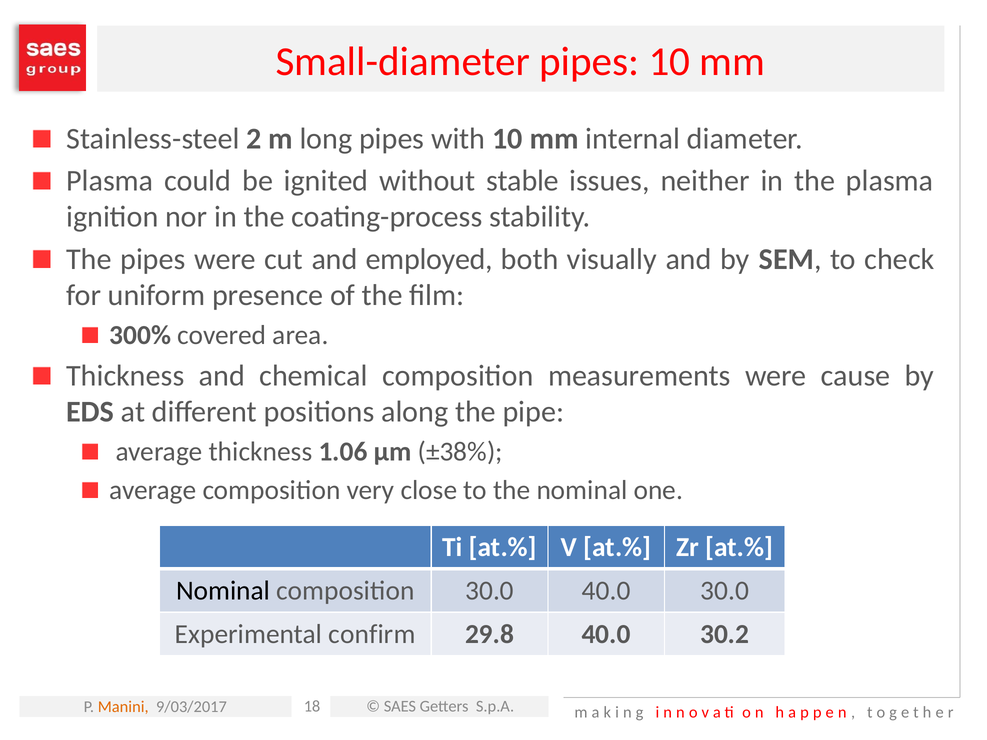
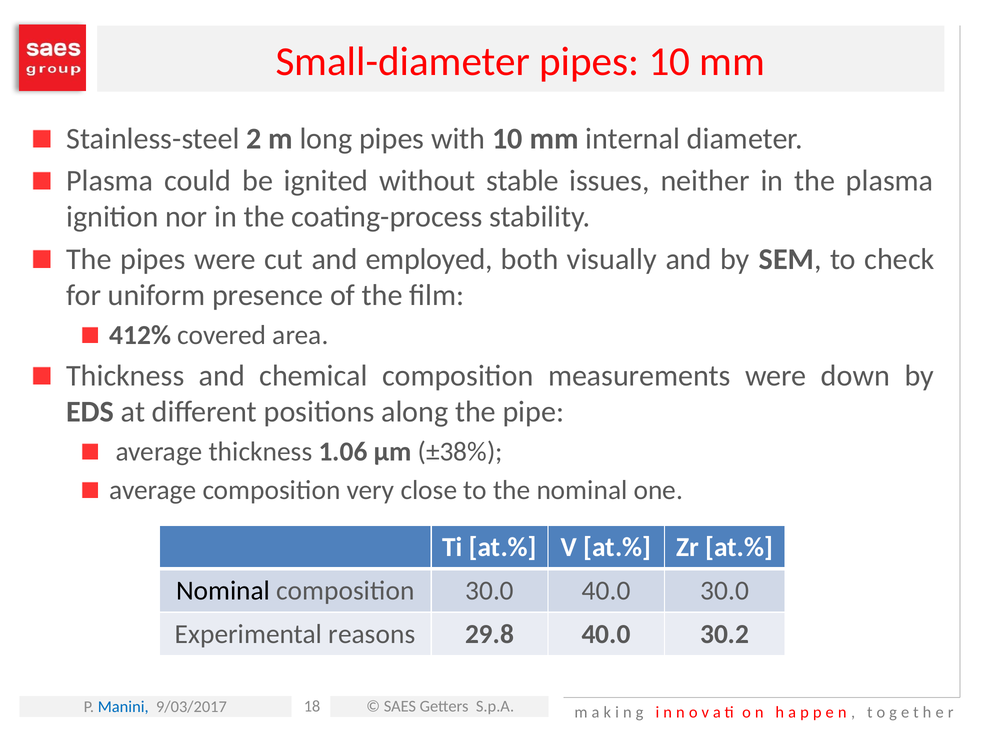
300%: 300% -> 412% (140, 335)
cause: cause -> down (855, 376)
confirm: confirm -> reasons (372, 635)
Manini colour: orange -> blue (123, 707)
